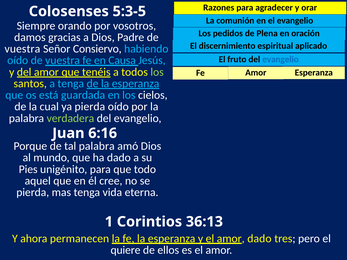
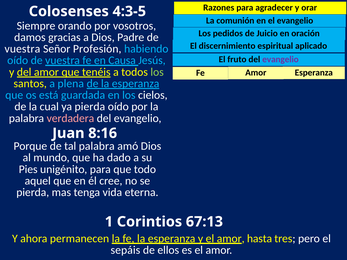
5:3-5: 5:3-5 -> 4:3-5 (129, 11)
Plena: Plena -> Juicio (267, 33)
Consiervo: Consiervo -> Profesión (97, 49)
evangelio colour: blue -> purple (280, 59)
a tenga: tenga -> plena (71, 84)
verdadera colour: light green -> pink (70, 118)
6:16: 6:16 -> 8:16 (103, 133)
36:13: 36:13 -> 67:13 (204, 222)
amor dado: dado -> hasta (260, 239)
quiere: quiere -> sepáis (125, 250)
